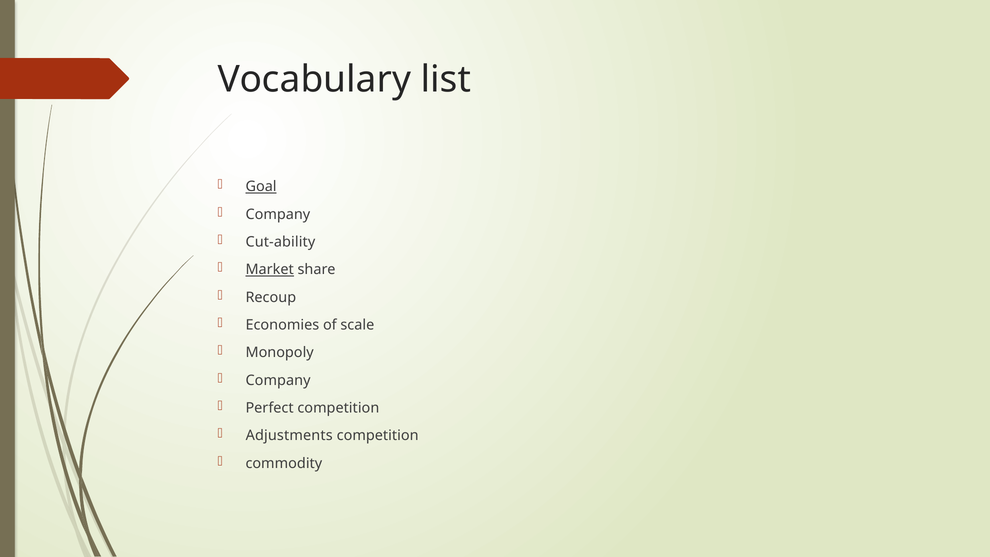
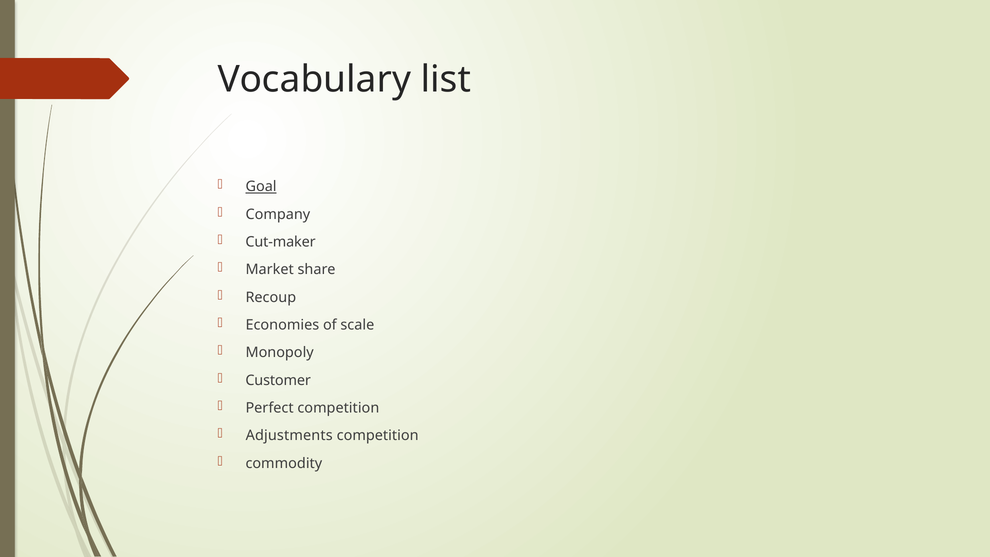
Cut-ability: Cut-ability -> Cut-maker (281, 242)
Market underline: present -> none (270, 270)
Company: Company -> Customer (278, 380)
